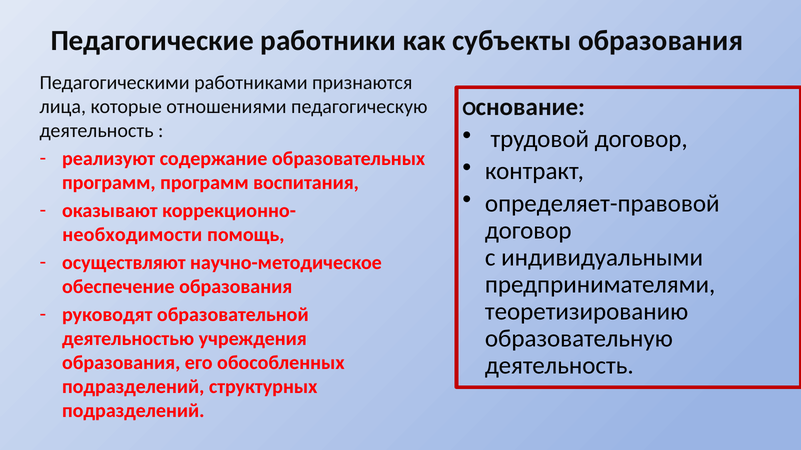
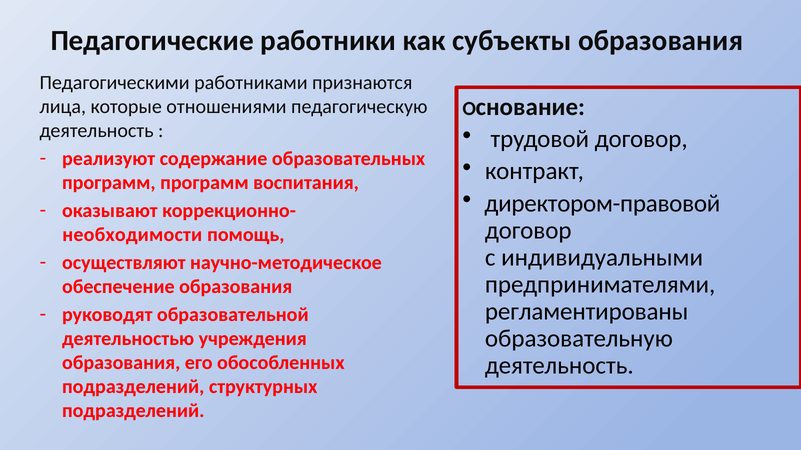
определяет-правовой: определяет-правовой -> директором-правовой (602, 204)
теоретизированию: теоретизированию -> регламентированы (587, 312)
